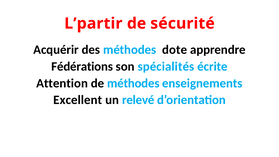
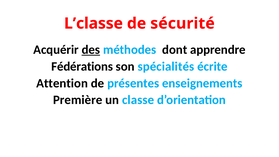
L’partir: L’partir -> L’classe (93, 23)
des underline: none -> present (91, 50)
dote: dote -> dont (175, 50)
de méthodes: méthodes -> présentes (133, 83)
Excellent: Excellent -> Première (78, 100)
relevé: relevé -> classe (138, 100)
